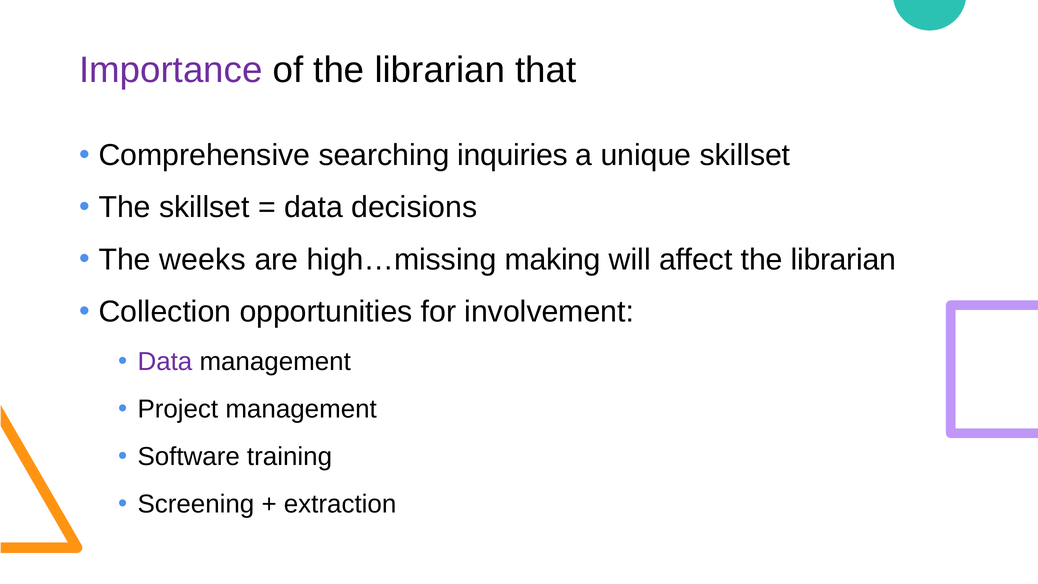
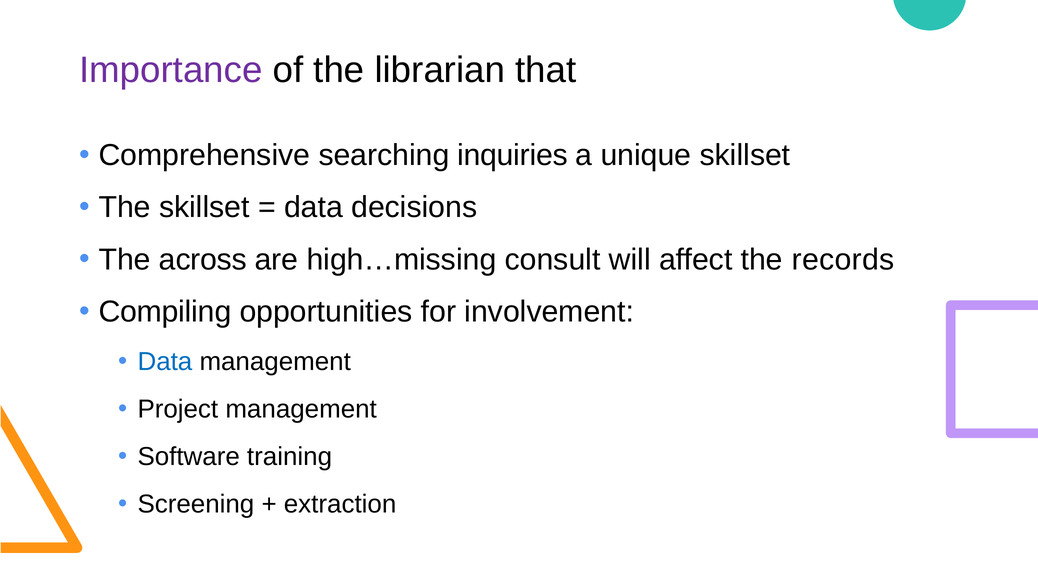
weeks: weeks -> across (203, 260)
making: making -> consult (553, 260)
affect the librarian: librarian -> records (843, 260)
Collection: Collection -> Compiling (165, 312)
Data colour: purple -> blue (165, 361)
